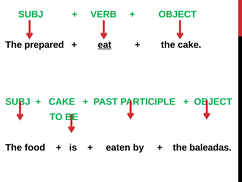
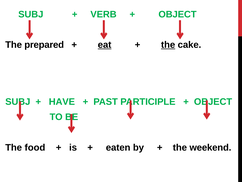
the underline: none -> present (168, 45)
CAKE: CAKE -> HAVE (62, 102)
baleadas: baleadas -> weekend (210, 147)
